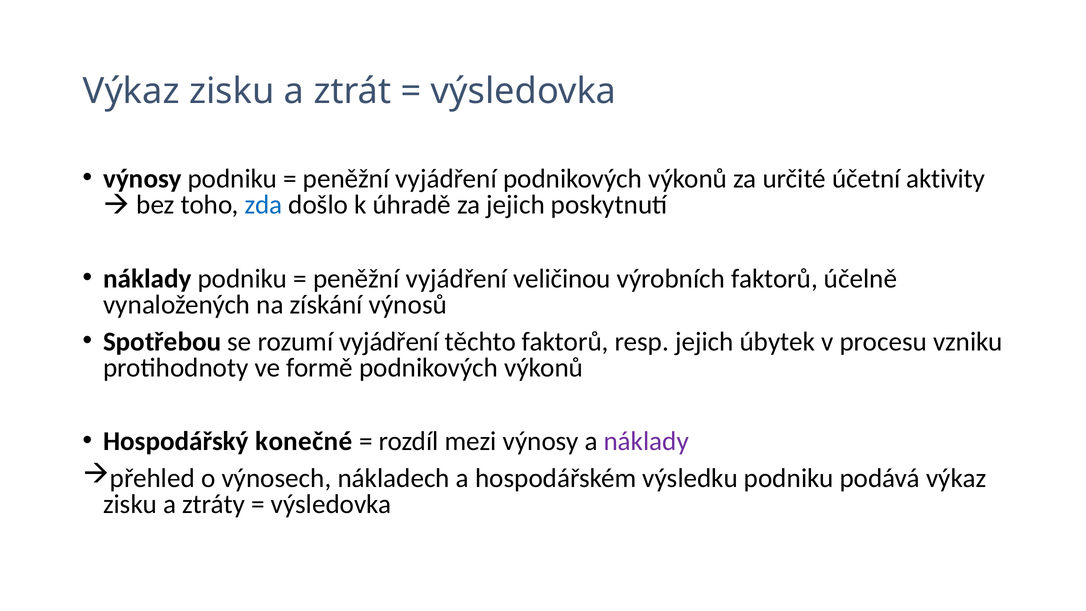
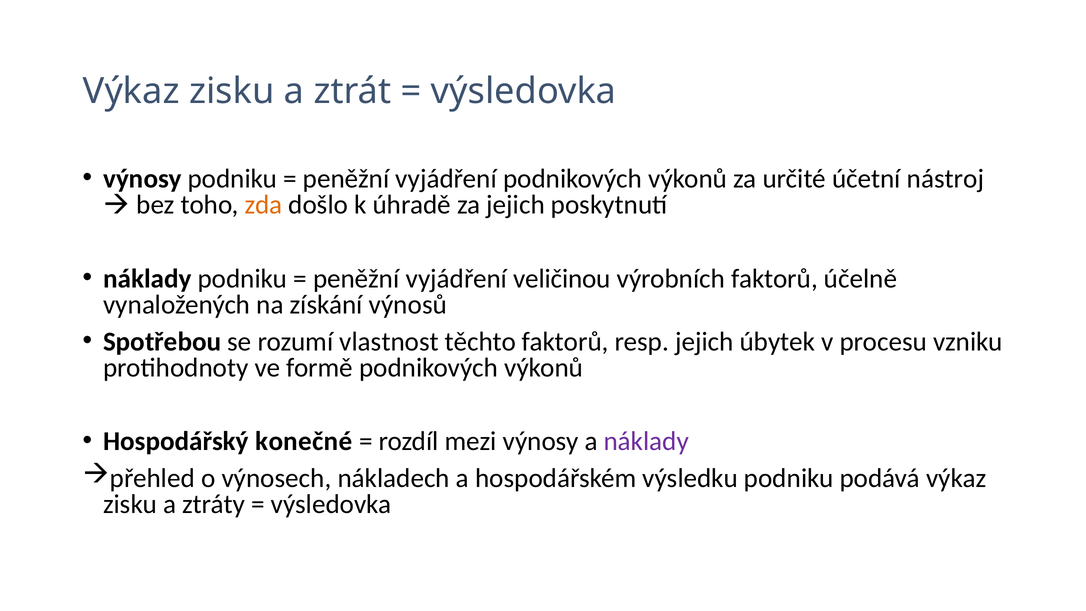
aktivity: aktivity -> nástroj (946, 179)
zda colour: blue -> orange (264, 205)
rozumí vyjádření: vyjádření -> vlastnost (389, 341)
